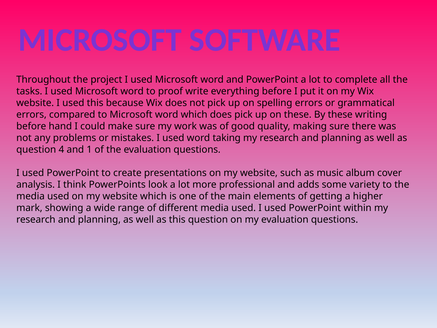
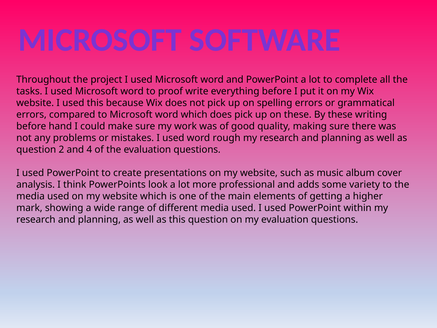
taking: taking -> rough (227, 138)
4: 4 -> 2 (61, 149)
1: 1 -> 4 (89, 149)
